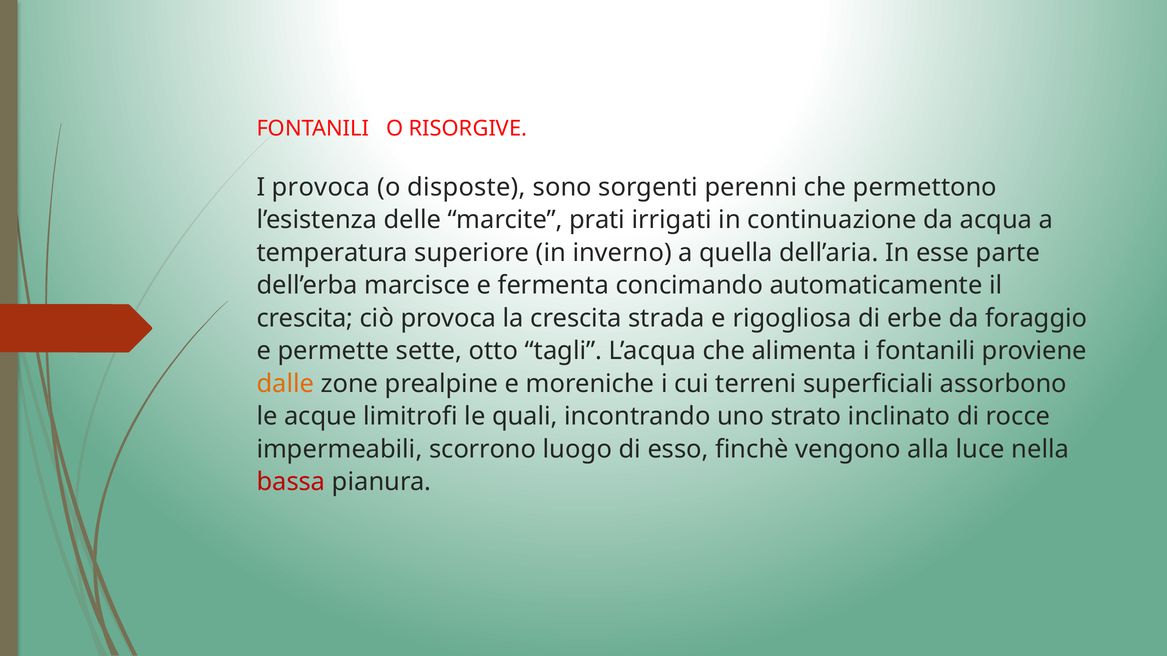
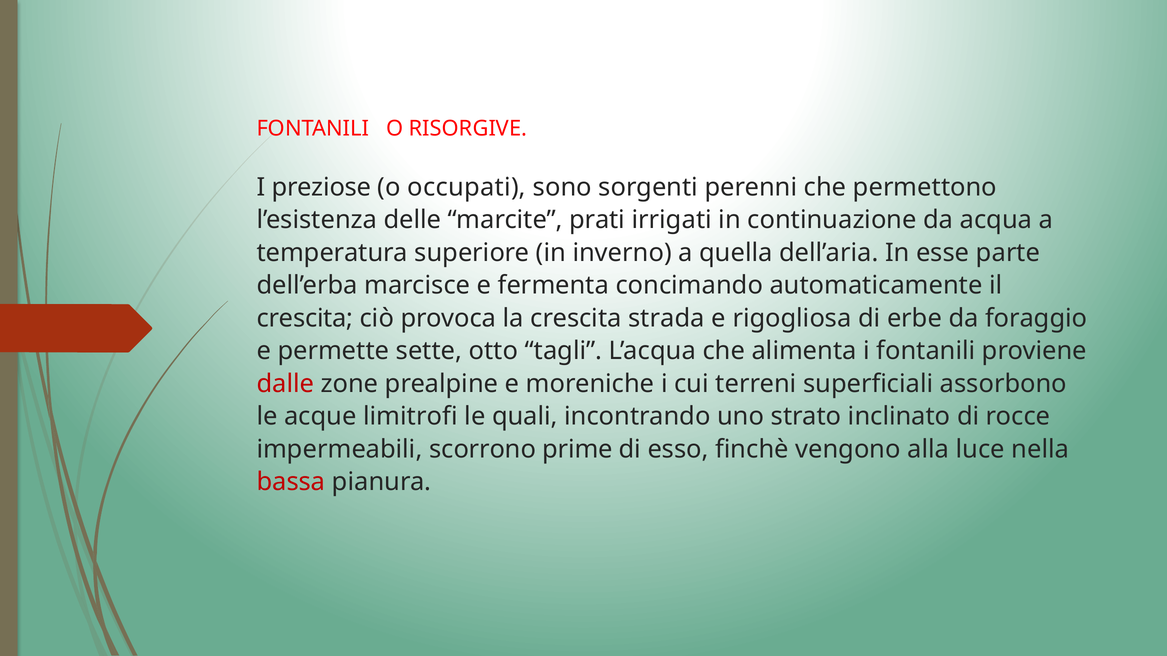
I provoca: provoca -> preziose (321, 187)
disposte: disposte -> occupati (467, 187)
dalle colour: orange -> red (285, 384)
luogo: luogo -> prime (578, 449)
